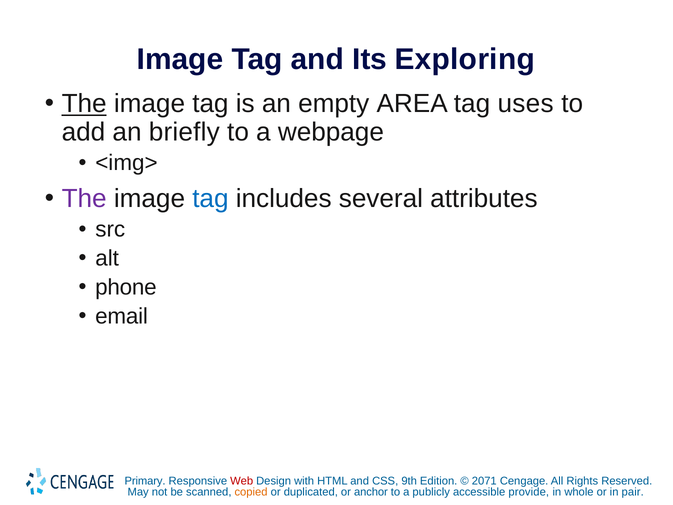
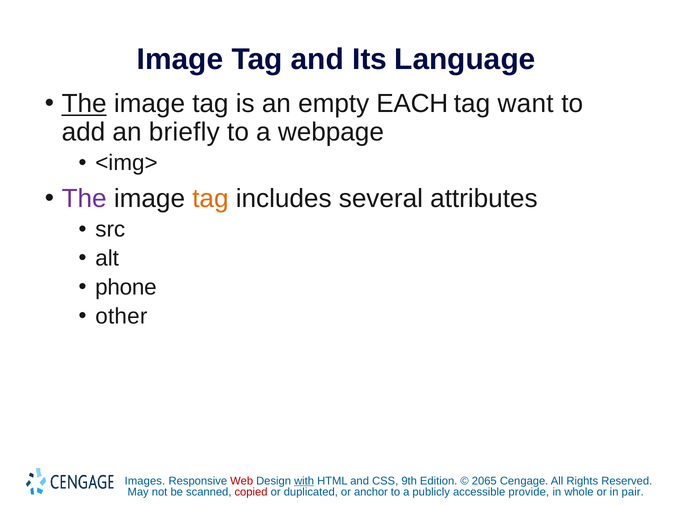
Exploring: Exploring -> Language (465, 60)
AREA: AREA -> EACH (412, 104)
uses: uses -> want (526, 104)
tag colour: blue -> orange (210, 199)
email: email -> other (121, 316)
Primary: Primary -> Images (145, 481)
with underline: none -> present (304, 481)
2071: 2071 -> 2065 (484, 481)
copied colour: orange -> red (251, 492)
